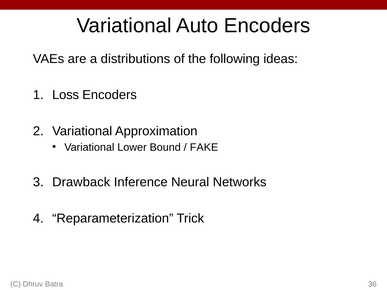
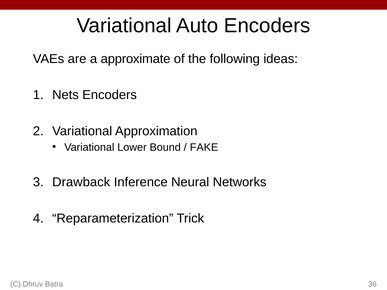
distributions: distributions -> approximate (136, 59)
Loss: Loss -> Nets (66, 95)
